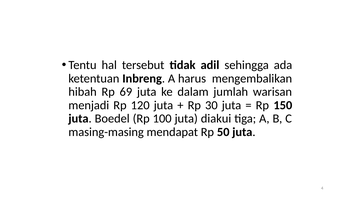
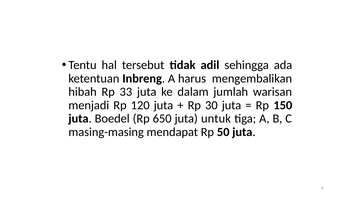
69: 69 -> 33 (126, 92)
100: 100 -> 650 (162, 119)
diakui: diakui -> untuk (216, 119)
